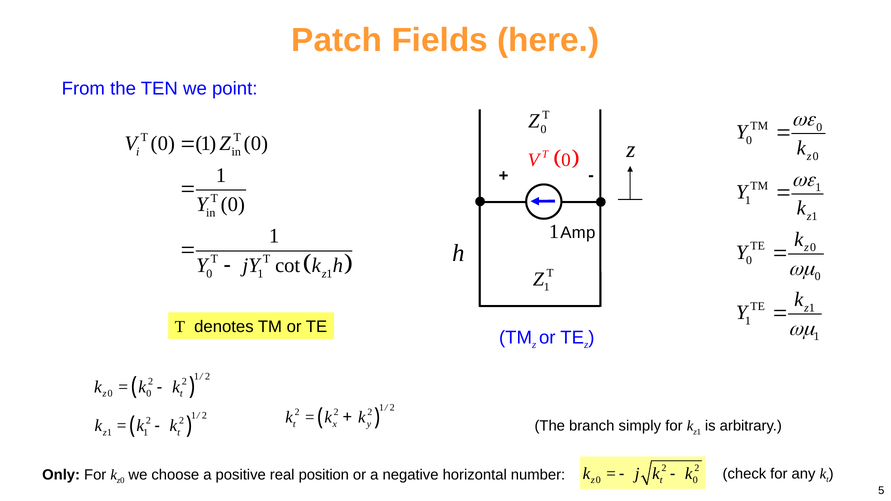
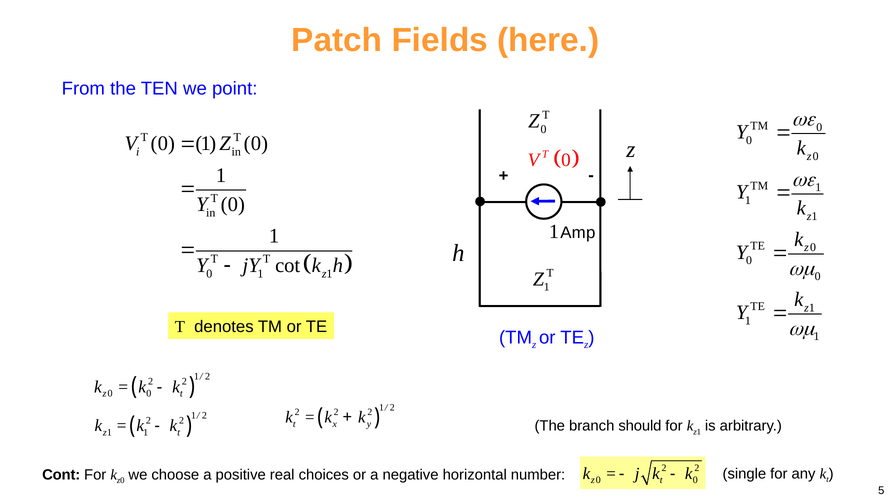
simply: simply -> should (640, 426)
check: check -> single (744, 474)
Only: Only -> Cont (61, 475)
position: position -> choices (324, 475)
